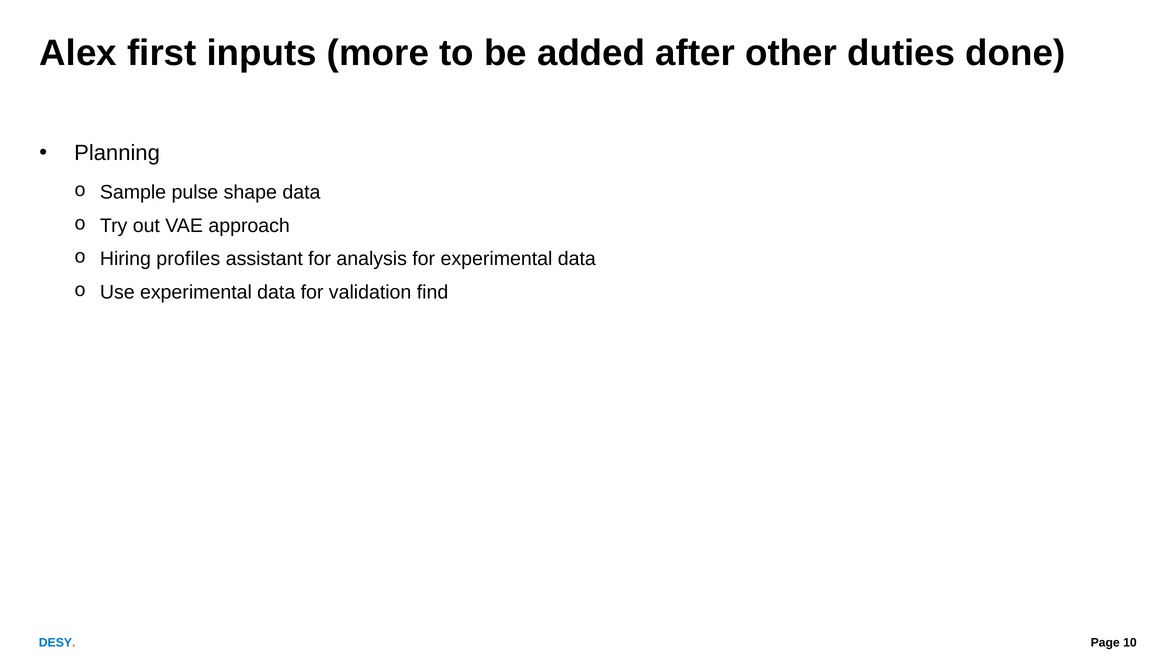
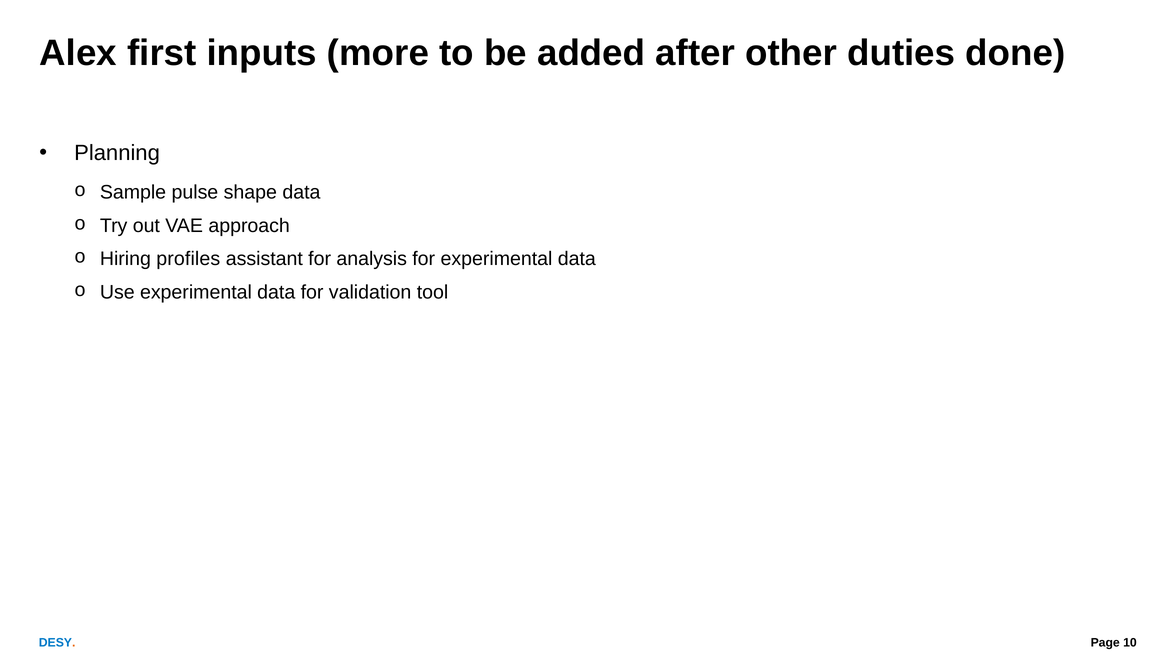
find: find -> tool (433, 292)
